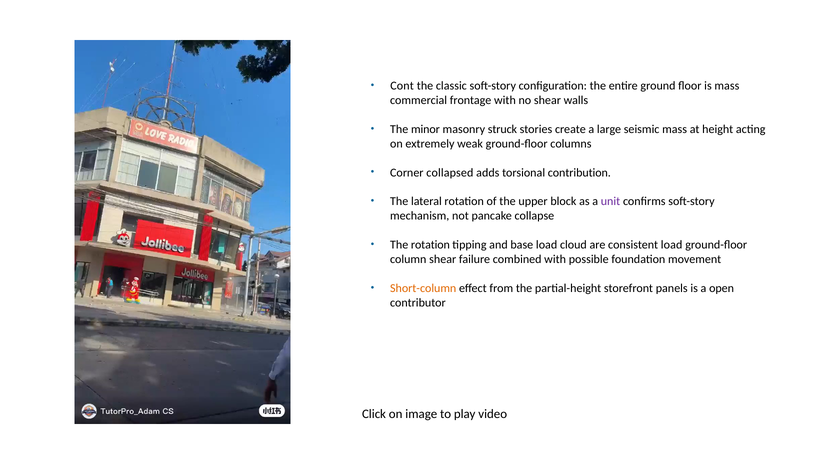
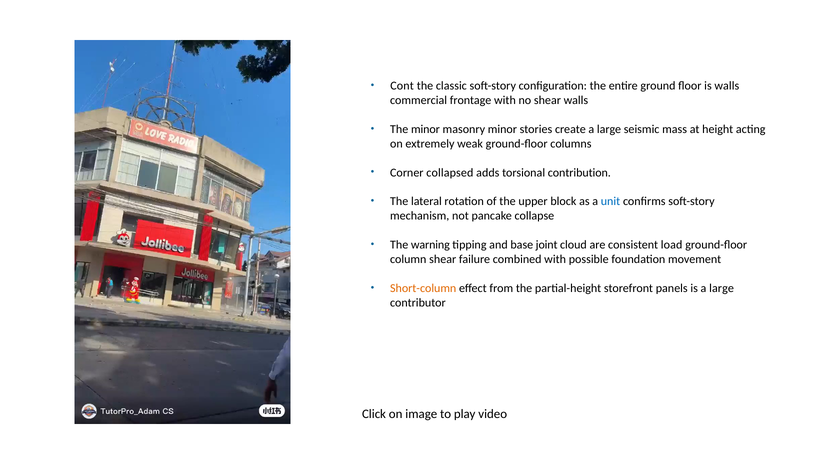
is mass: mass -> walls (727, 86)
masonry struck: struck -> minor (502, 129)
unit colour: purple -> blue (611, 201)
The rotation: rotation -> warning (430, 245)
base load: load -> joint (547, 245)
is a open: open -> large (722, 288)
